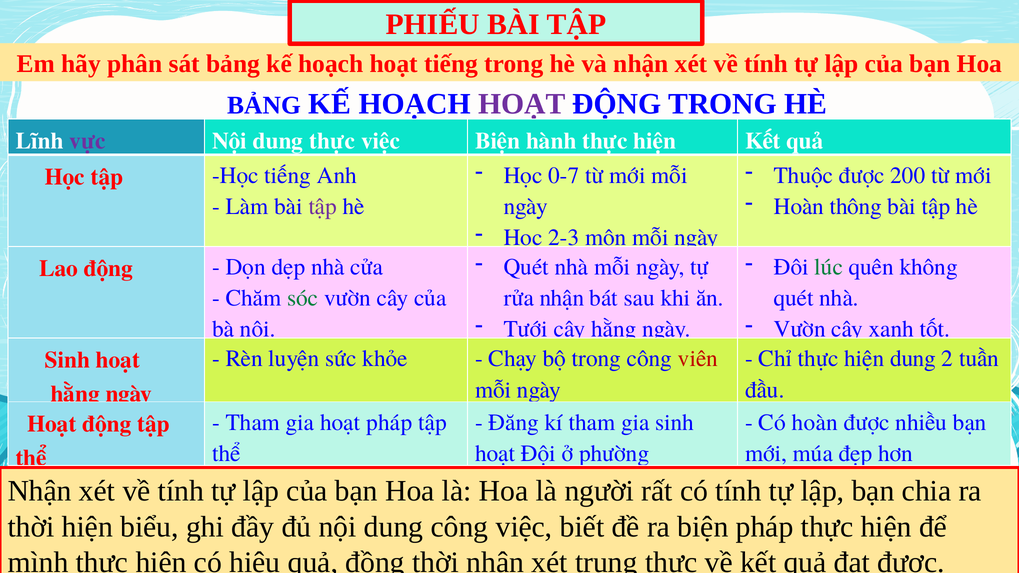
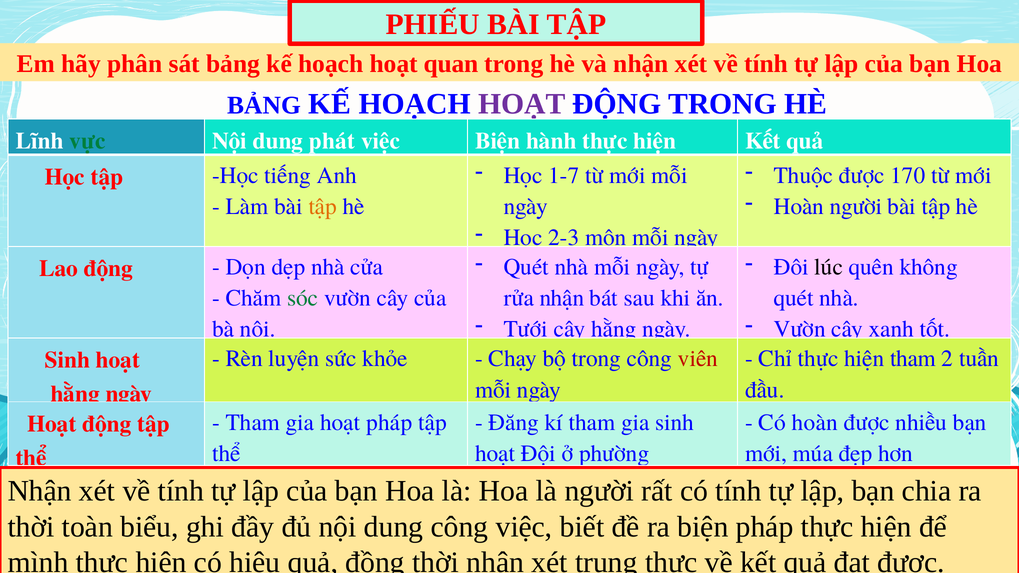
hoạt tiếng: tiếng -> quan (451, 64)
vực colour: purple -> green (87, 141)
dung thực: thực -> phát (332, 141)
0-7: 0-7 -> 1-7 (564, 175)
200: 200 -> 170 (908, 175)
Hoàn thông: thông -> người (856, 207)
tập colour: purple -> orange (323, 207)
lúc colour: green -> black (829, 267)
hiện dung: dung -> tham (913, 359)
thời hiện: hiện -> toàn (87, 527)
